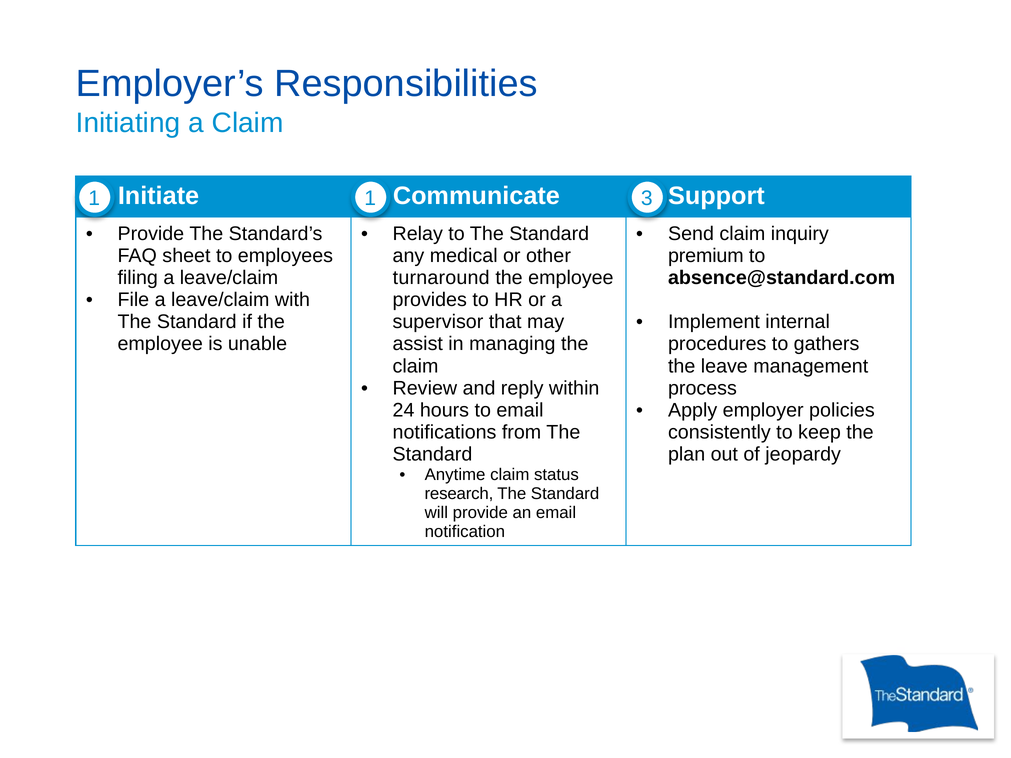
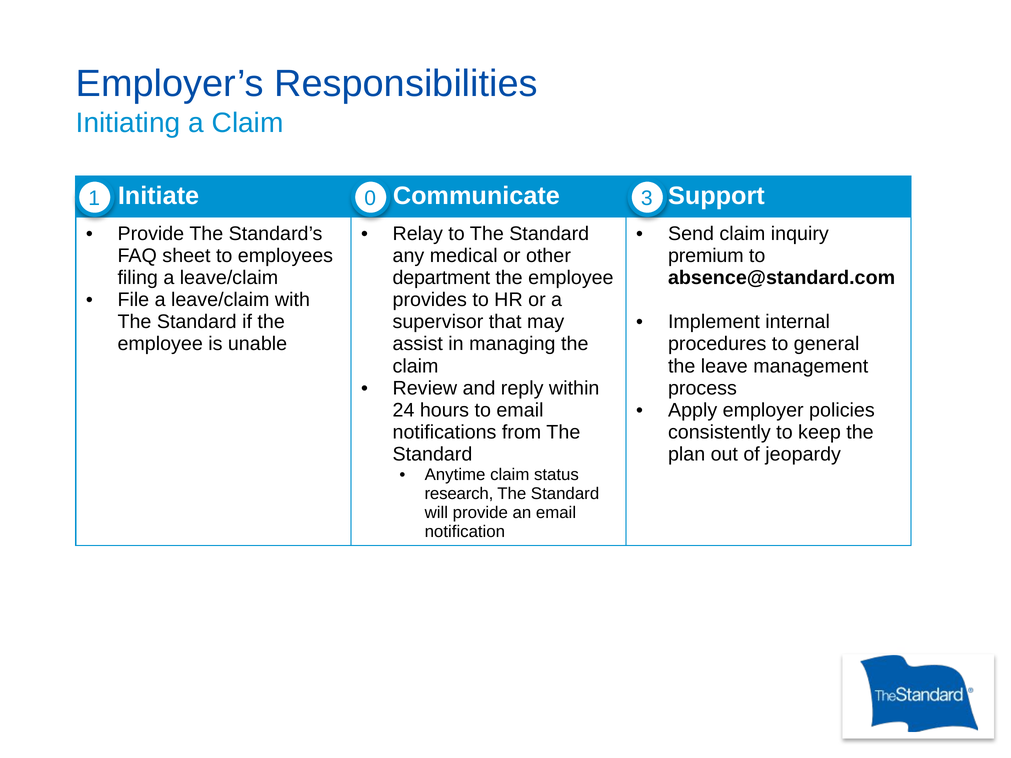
1 1: 1 -> 0 (370, 198)
turnaround: turnaround -> department (441, 278)
gathers: gathers -> general (827, 344)
